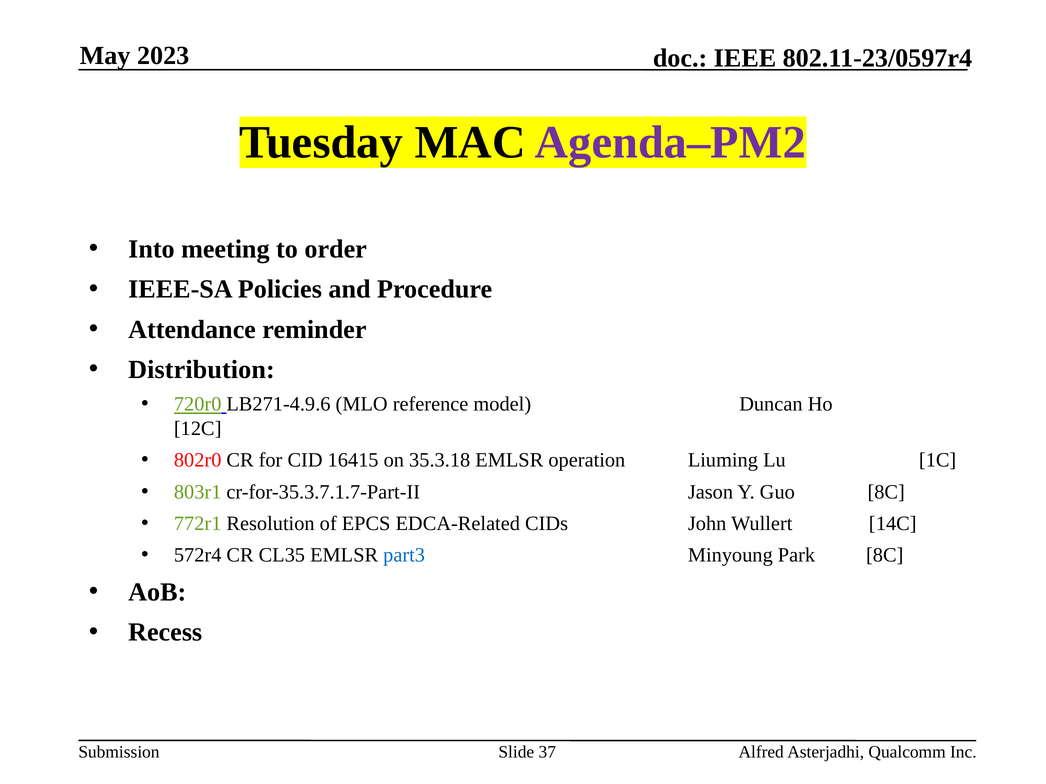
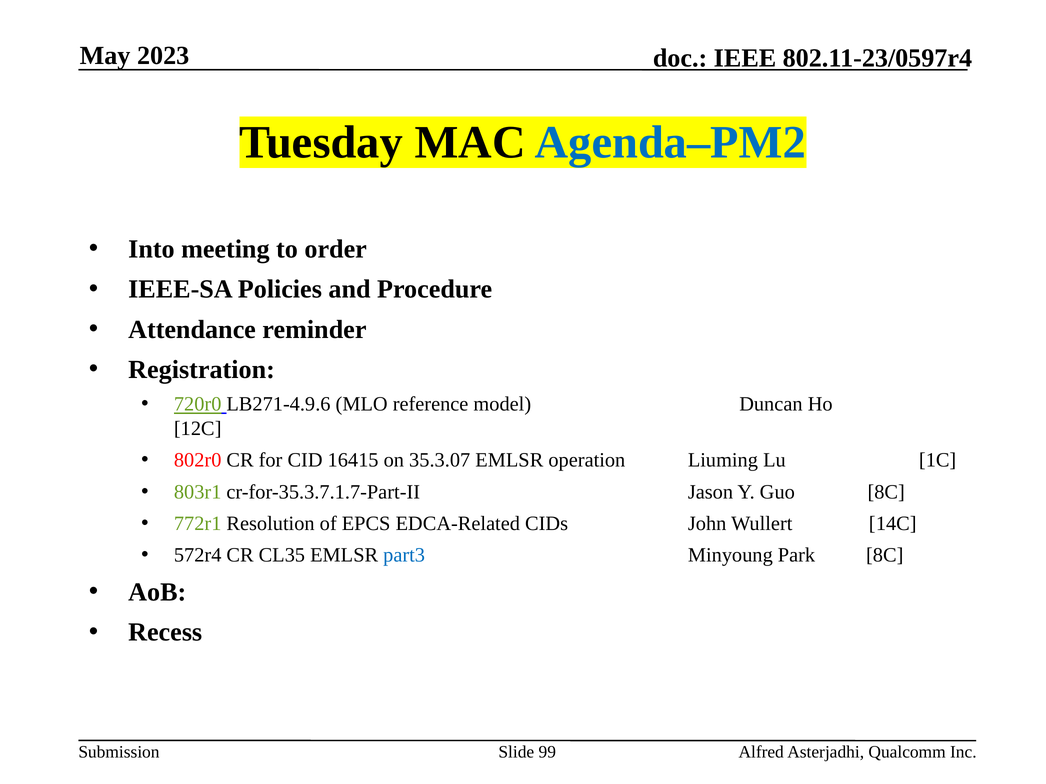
Agenda–PM2 colour: purple -> blue (670, 143)
Distribution: Distribution -> Registration (202, 370)
35.3.18: 35.3.18 -> 35.3.07 (440, 461)
37: 37 -> 99 (547, 752)
